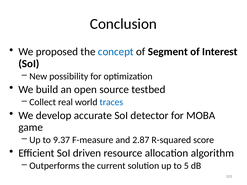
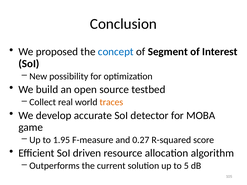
traces colour: blue -> orange (111, 102)
9.37: 9.37 -> 1.95 (62, 140)
2.87: 2.87 -> 0.27 (141, 140)
